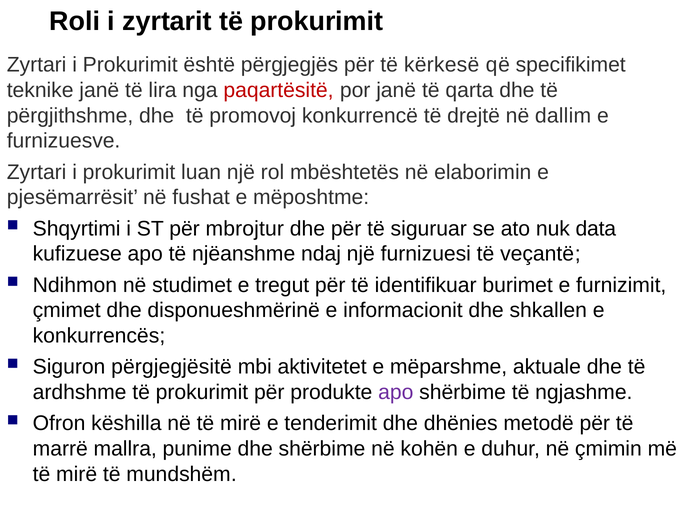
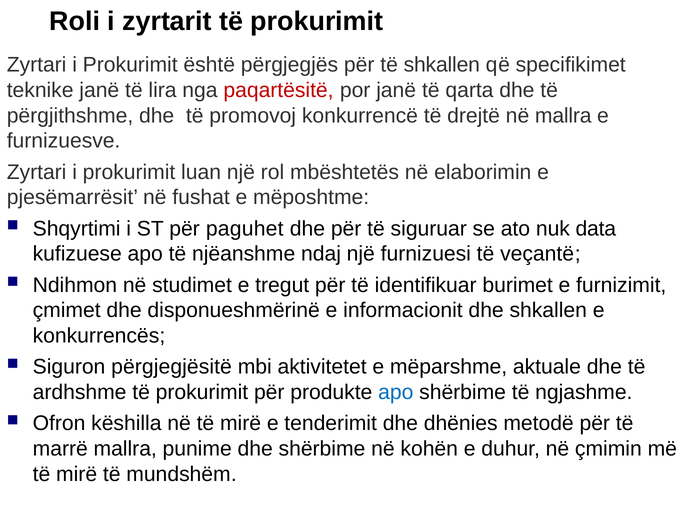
të kërkesë: kërkesë -> shkallen (442, 65)
në dallim: dallim -> mallra (563, 116)
mbrojtur: mbrojtur -> paguhet (245, 229)
apo colour: purple -> blue (396, 392)
